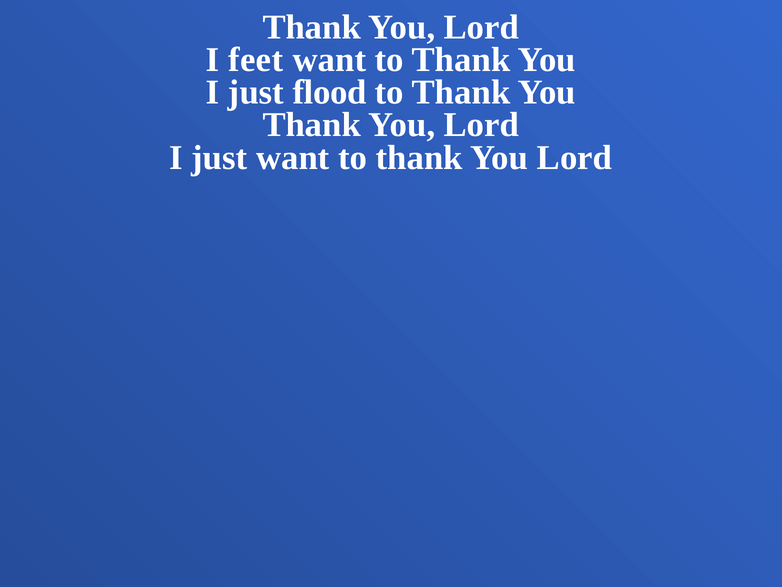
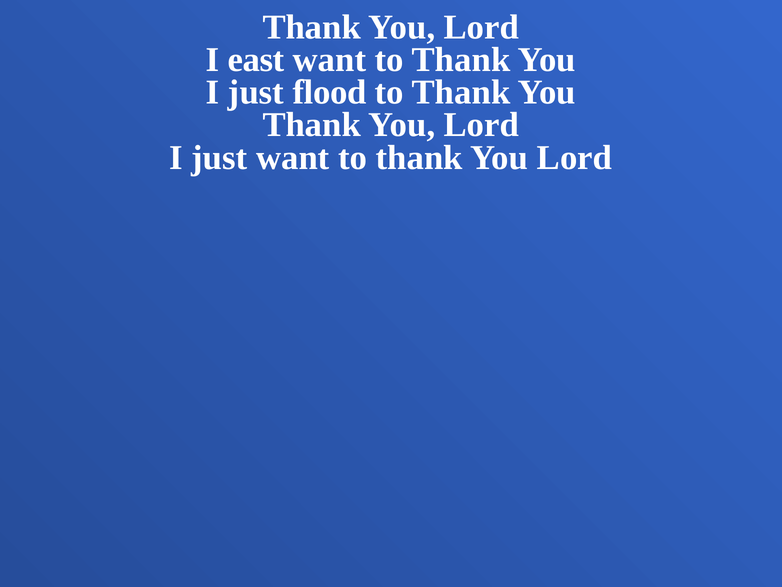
feet: feet -> east (256, 60)
